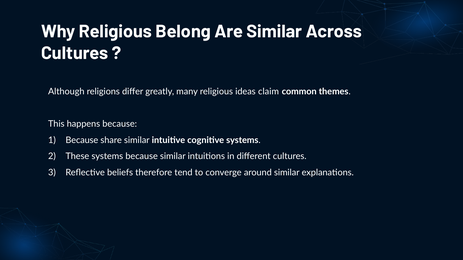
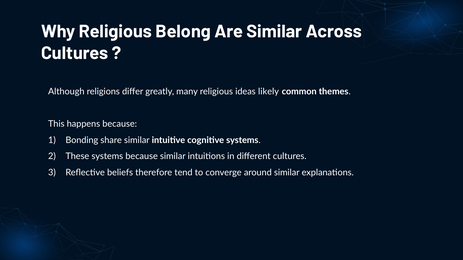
claim: claim -> likely (269, 92)
Because: Because -> Bonding (82, 140)
